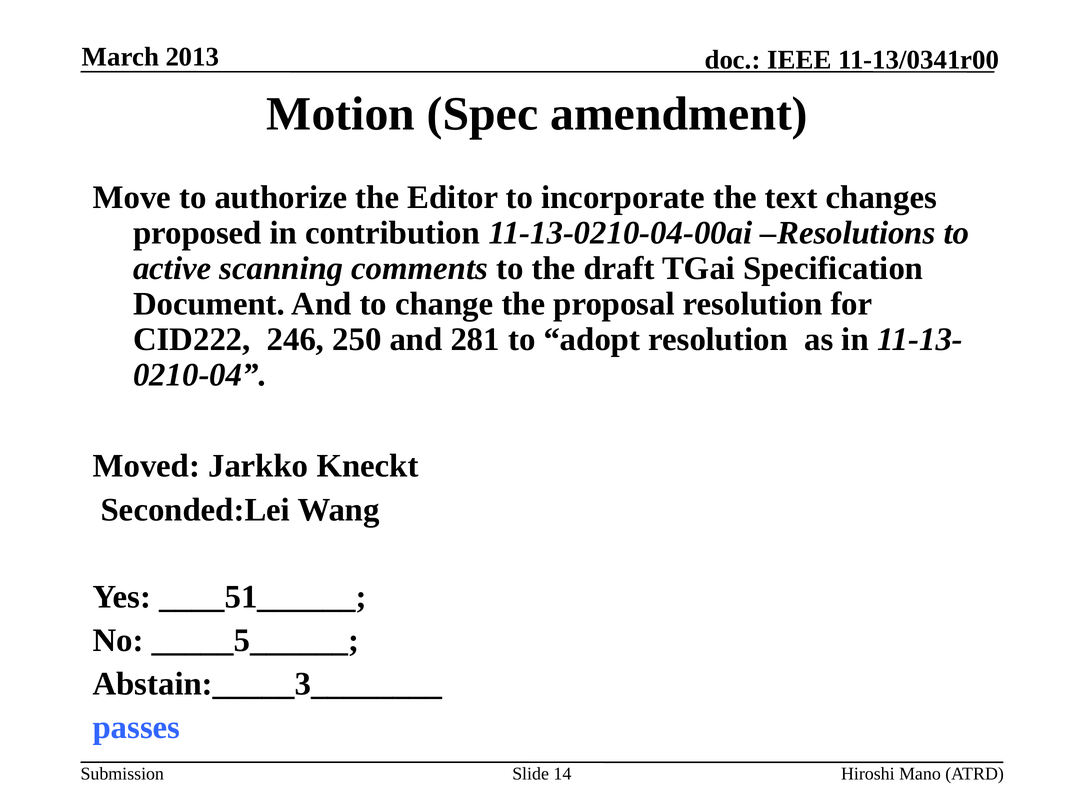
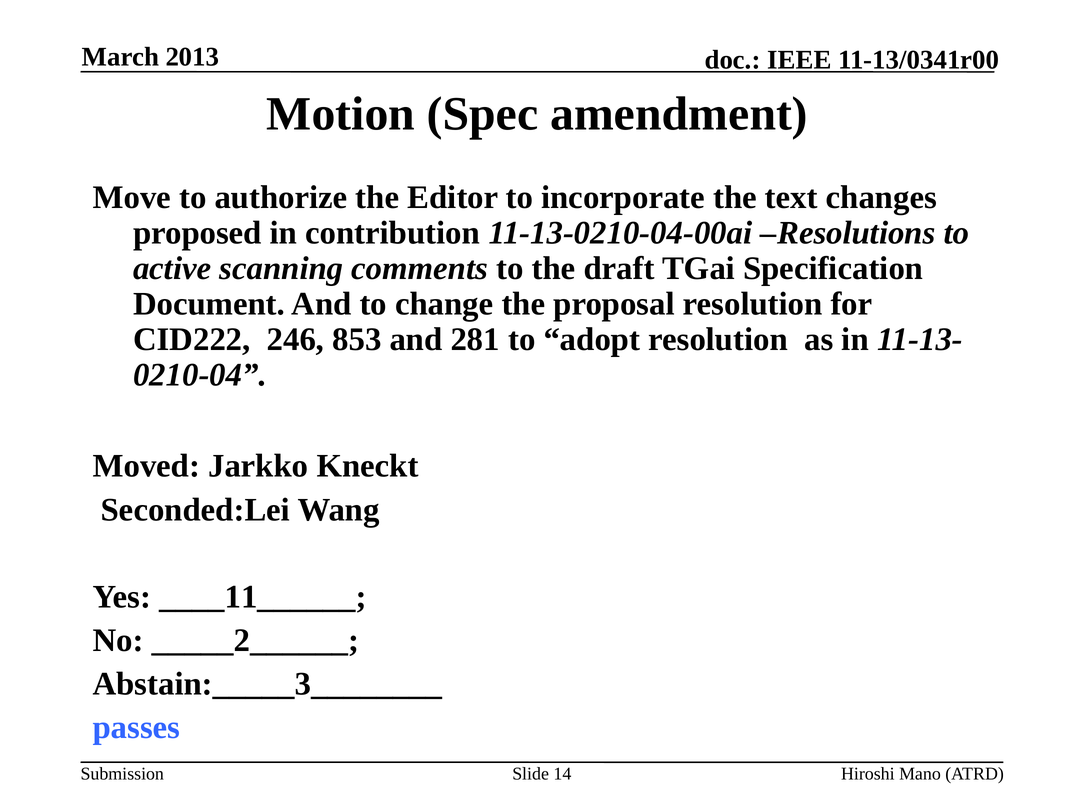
250: 250 -> 853 (357, 339)
____51______: ____51______ -> ____11______ (263, 596)
_____5______: _____5______ -> _____2______ (256, 640)
